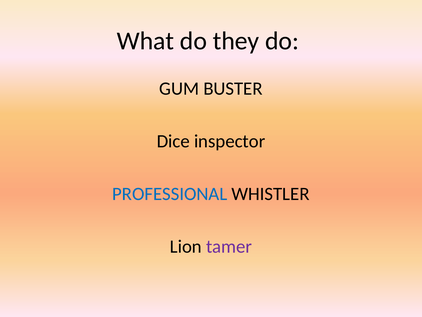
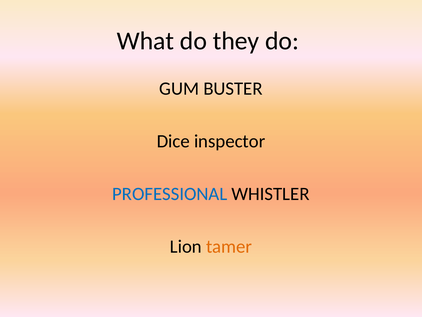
tamer colour: purple -> orange (229, 246)
